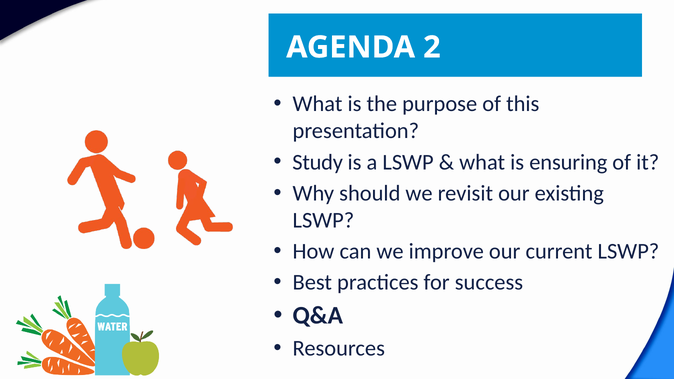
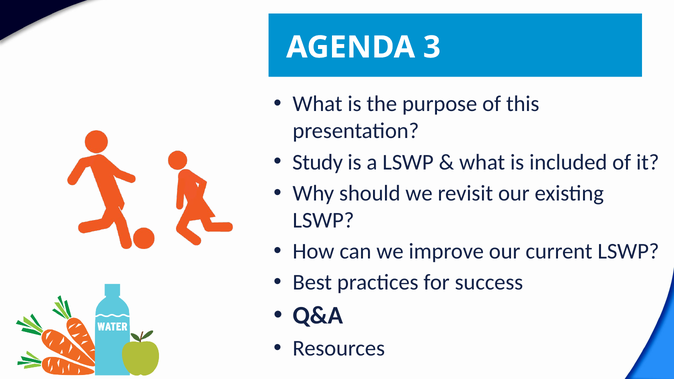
2: 2 -> 3 (432, 47)
ensuring: ensuring -> included (568, 162)
